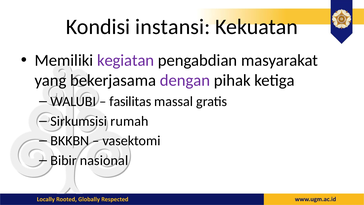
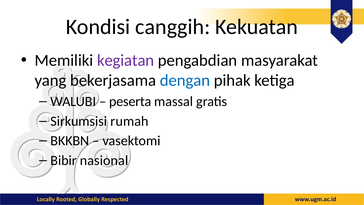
instansi: instansi -> canggih (173, 27)
dengan colour: purple -> blue (185, 80)
fasilitas: fasilitas -> peserta (130, 101)
